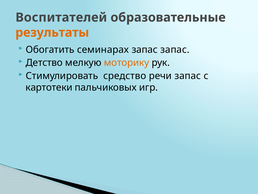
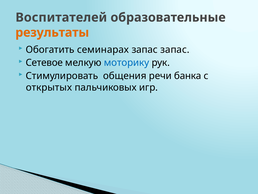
Детство: Детство -> Сетевое (44, 63)
моторику colour: orange -> blue (127, 63)
средство: средство -> общения (125, 76)
речи запас: запас -> банка (188, 76)
картотеки: картотеки -> открытых (49, 87)
